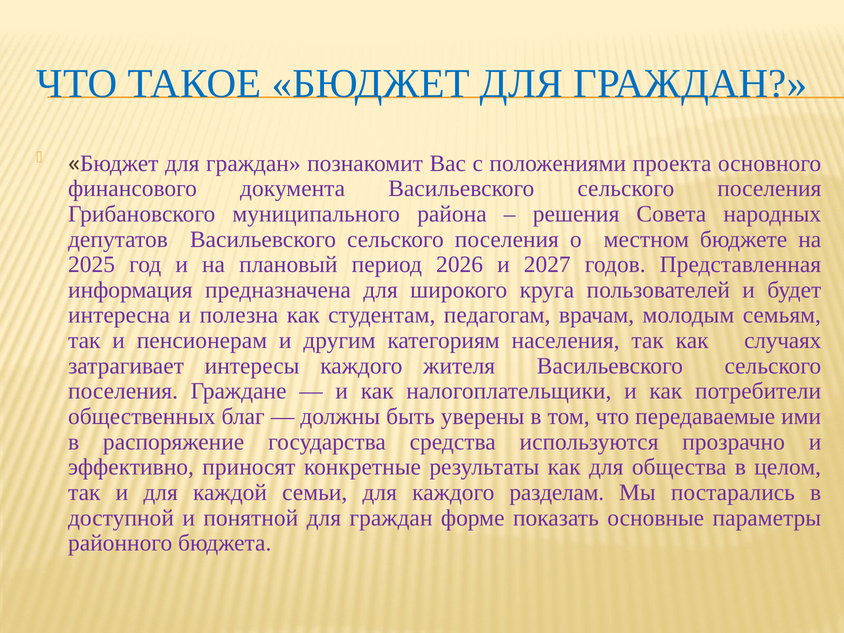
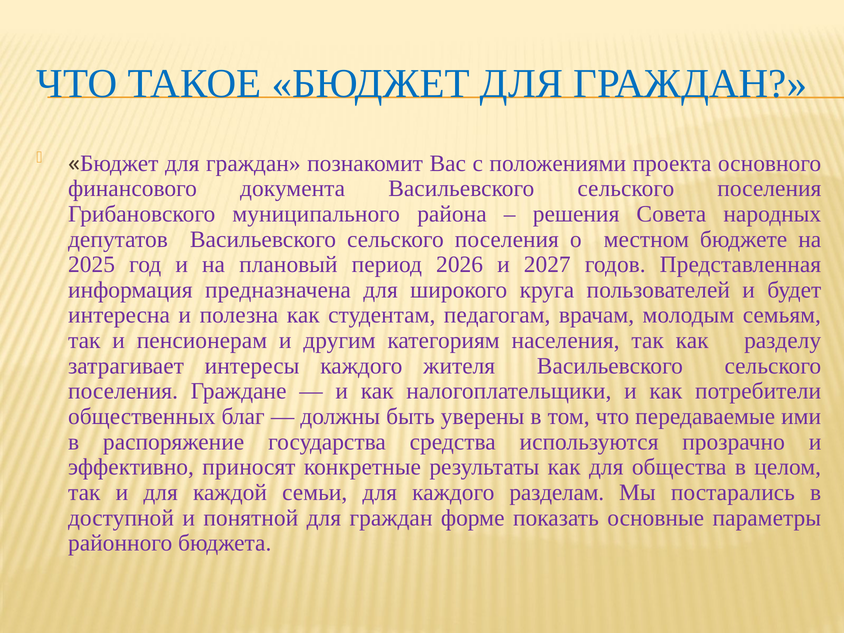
случаях: случаях -> разделу (783, 341)
